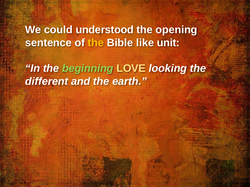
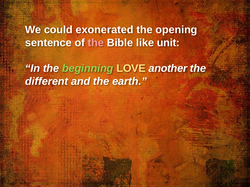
understood: understood -> exonerated (105, 30)
the colour: yellow -> pink (96, 43)
looking: looking -> another (168, 69)
